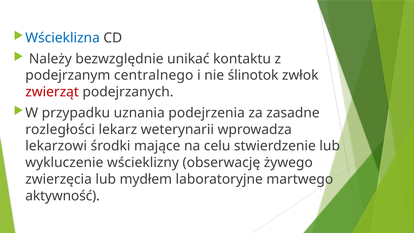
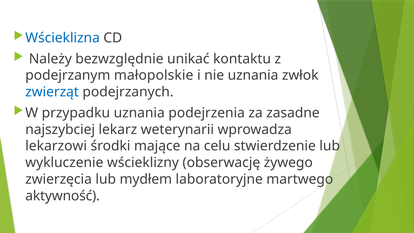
centralnego: centralnego -> małopolskie (154, 75)
nie ślinotok: ślinotok -> uznania (253, 75)
zwierząt colour: red -> blue (52, 92)
rozległości: rozległości -> najszybciej (60, 129)
